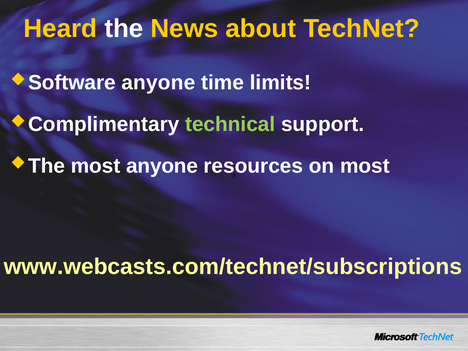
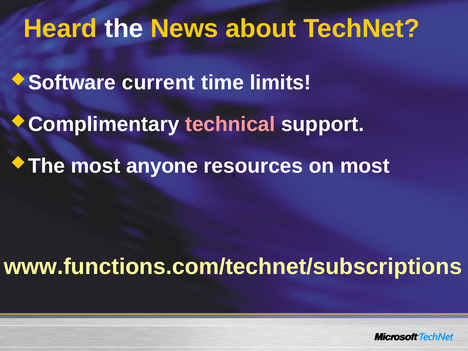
anyone: anyone -> current (158, 83)
technical colour: light green -> pink (230, 124)
www.webcasts.com/technet/subscriptions: www.webcasts.com/technet/subscriptions -> www.functions.com/technet/subscriptions (233, 267)
